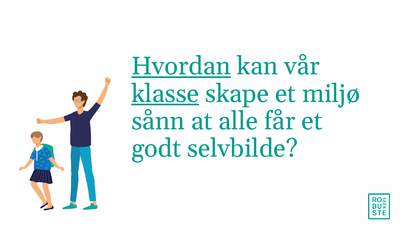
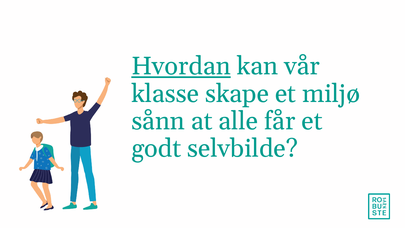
klasse underline: present -> none (165, 94)
